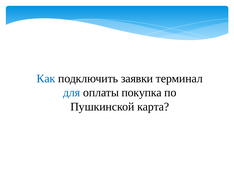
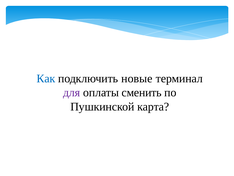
заявки: заявки -> новые (137, 78)
для colour: blue -> purple (72, 92)
покупка: покупка -> сменить (142, 92)
